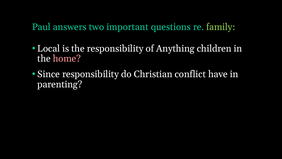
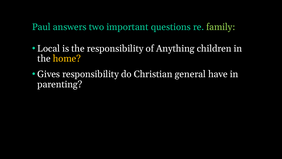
home colour: pink -> yellow (67, 59)
Since: Since -> Gives (49, 74)
conflict: conflict -> general (190, 74)
